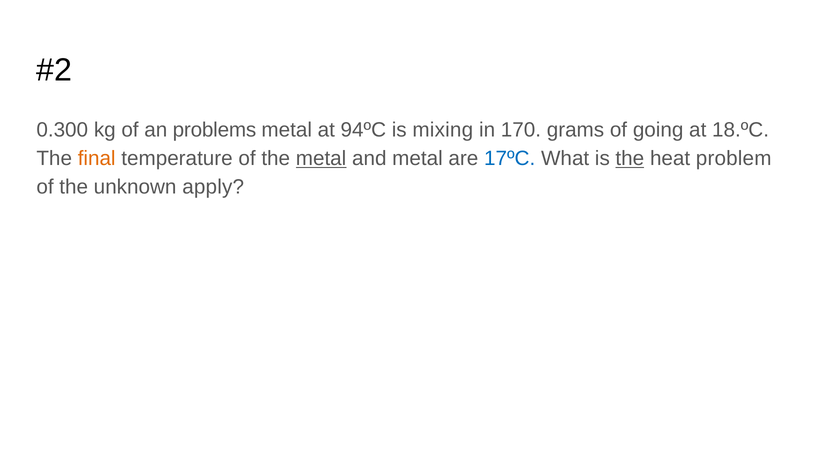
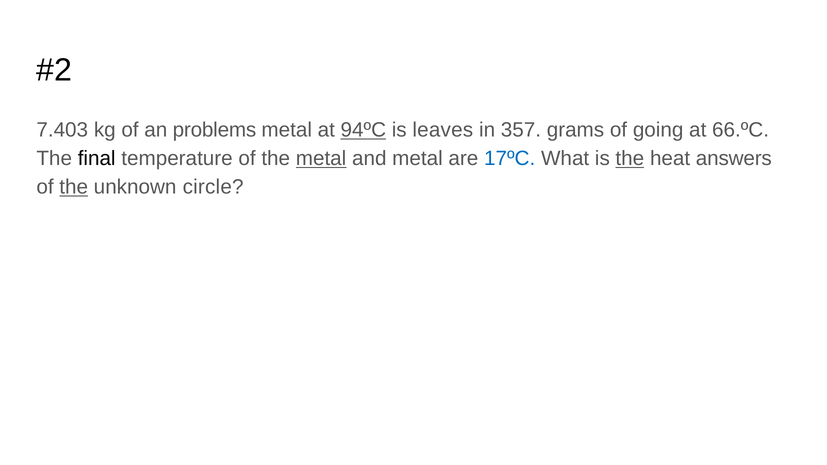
0.300: 0.300 -> 7.403 (62, 130)
94ºC underline: none -> present (363, 130)
mixing: mixing -> leaves (443, 130)
170: 170 -> 357 (521, 130)
18.ºC: 18.ºC -> 66.ºC (741, 130)
final colour: orange -> black (97, 159)
problem: problem -> answers (734, 159)
the underline: none -> present (74, 187)
apply: apply -> circle (213, 187)
